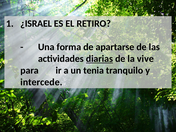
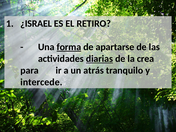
forma underline: none -> present (69, 47)
vive: vive -> crea (145, 59)
tenia: tenia -> atrás (94, 70)
